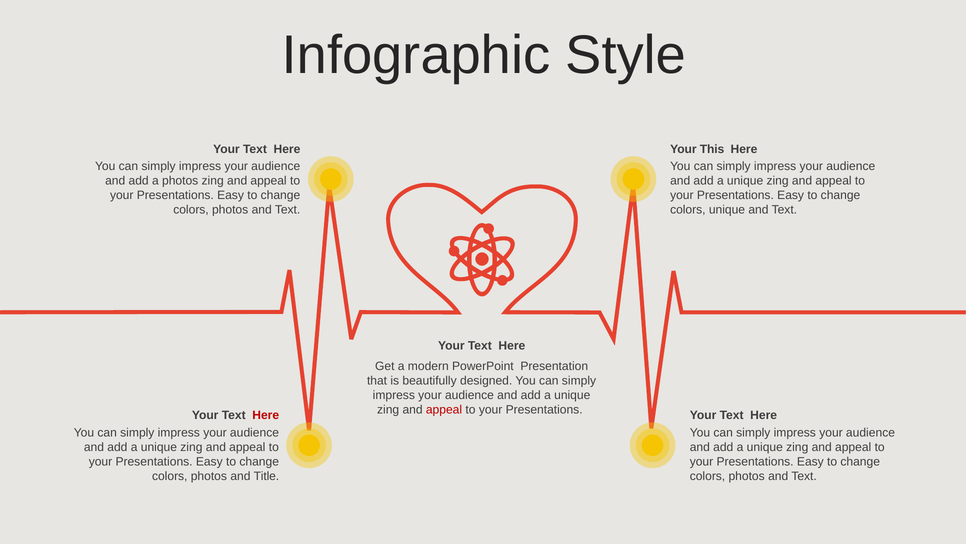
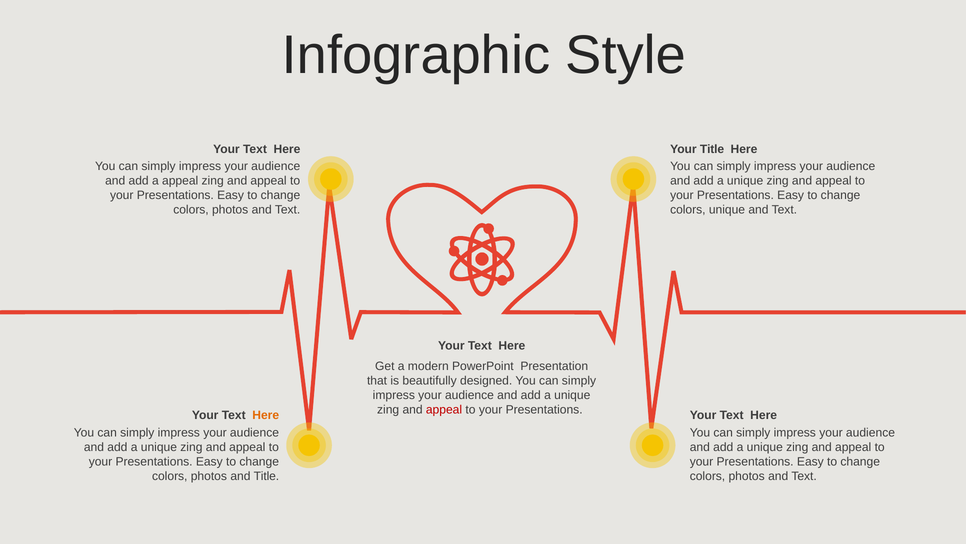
Your This: This -> Title (712, 149)
a photos: photos -> appeal (180, 181)
Here colour: red -> orange (266, 415)
